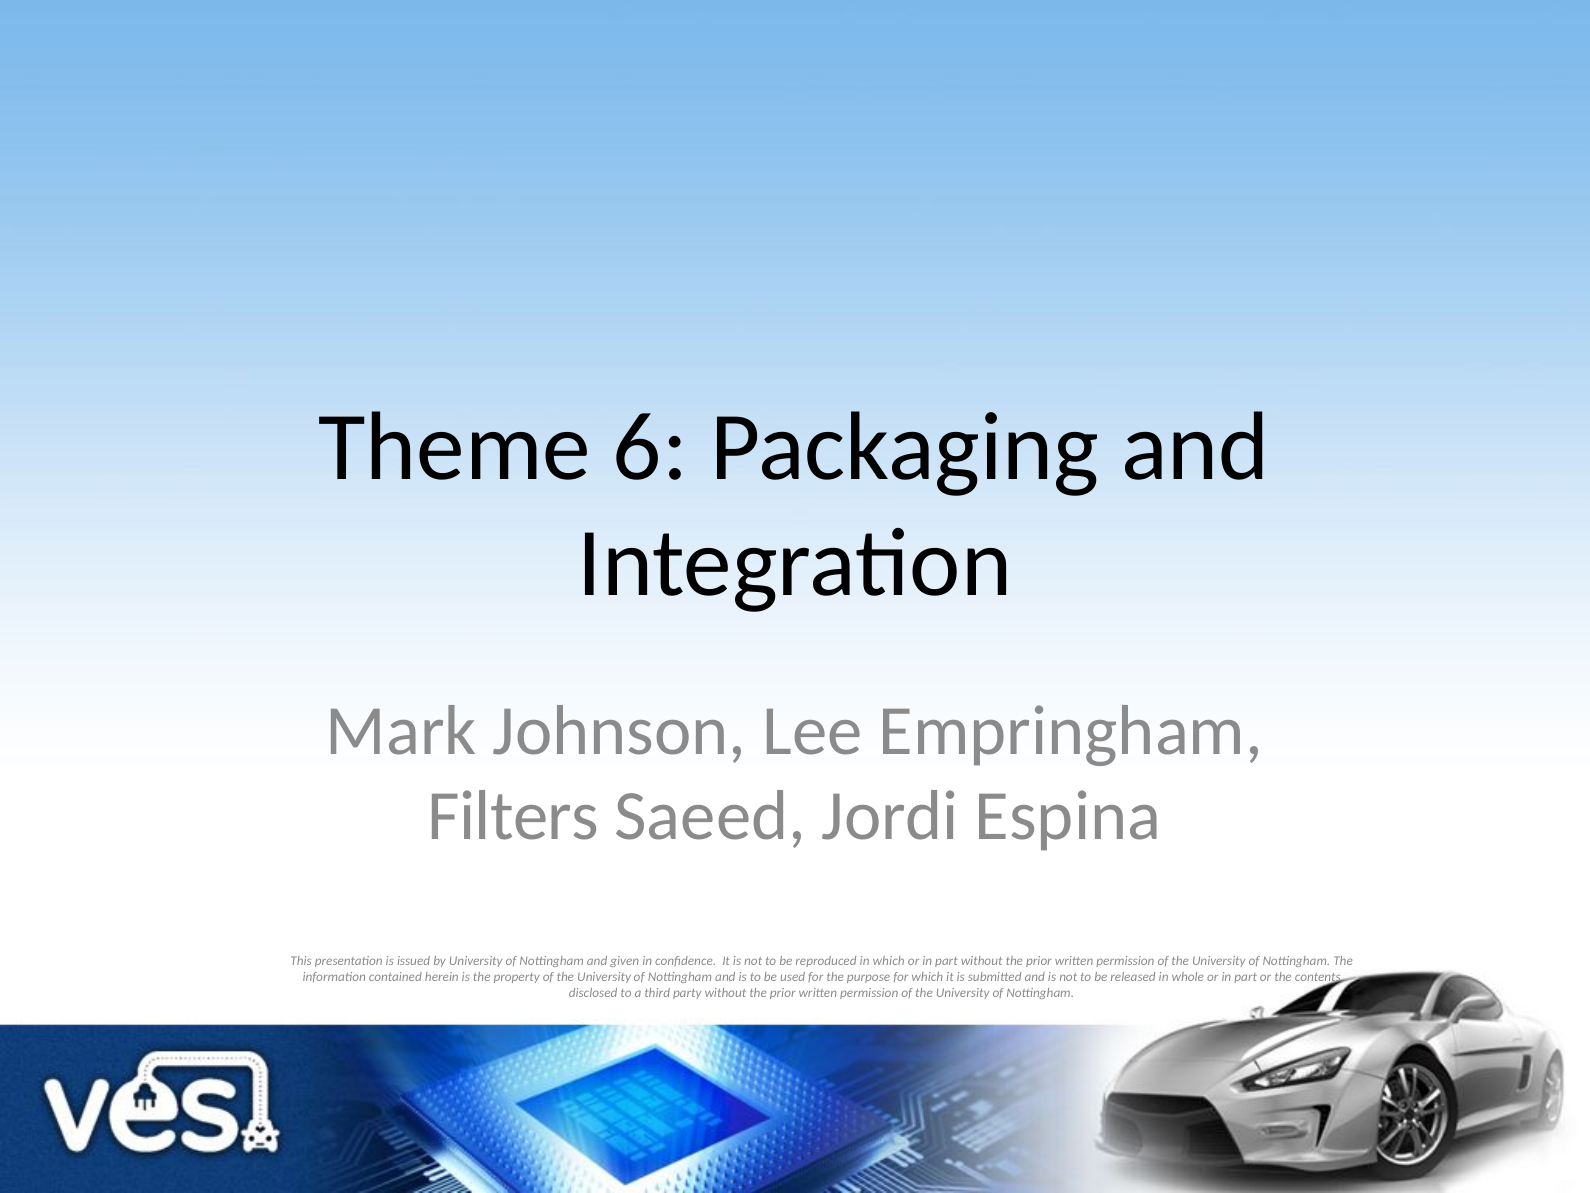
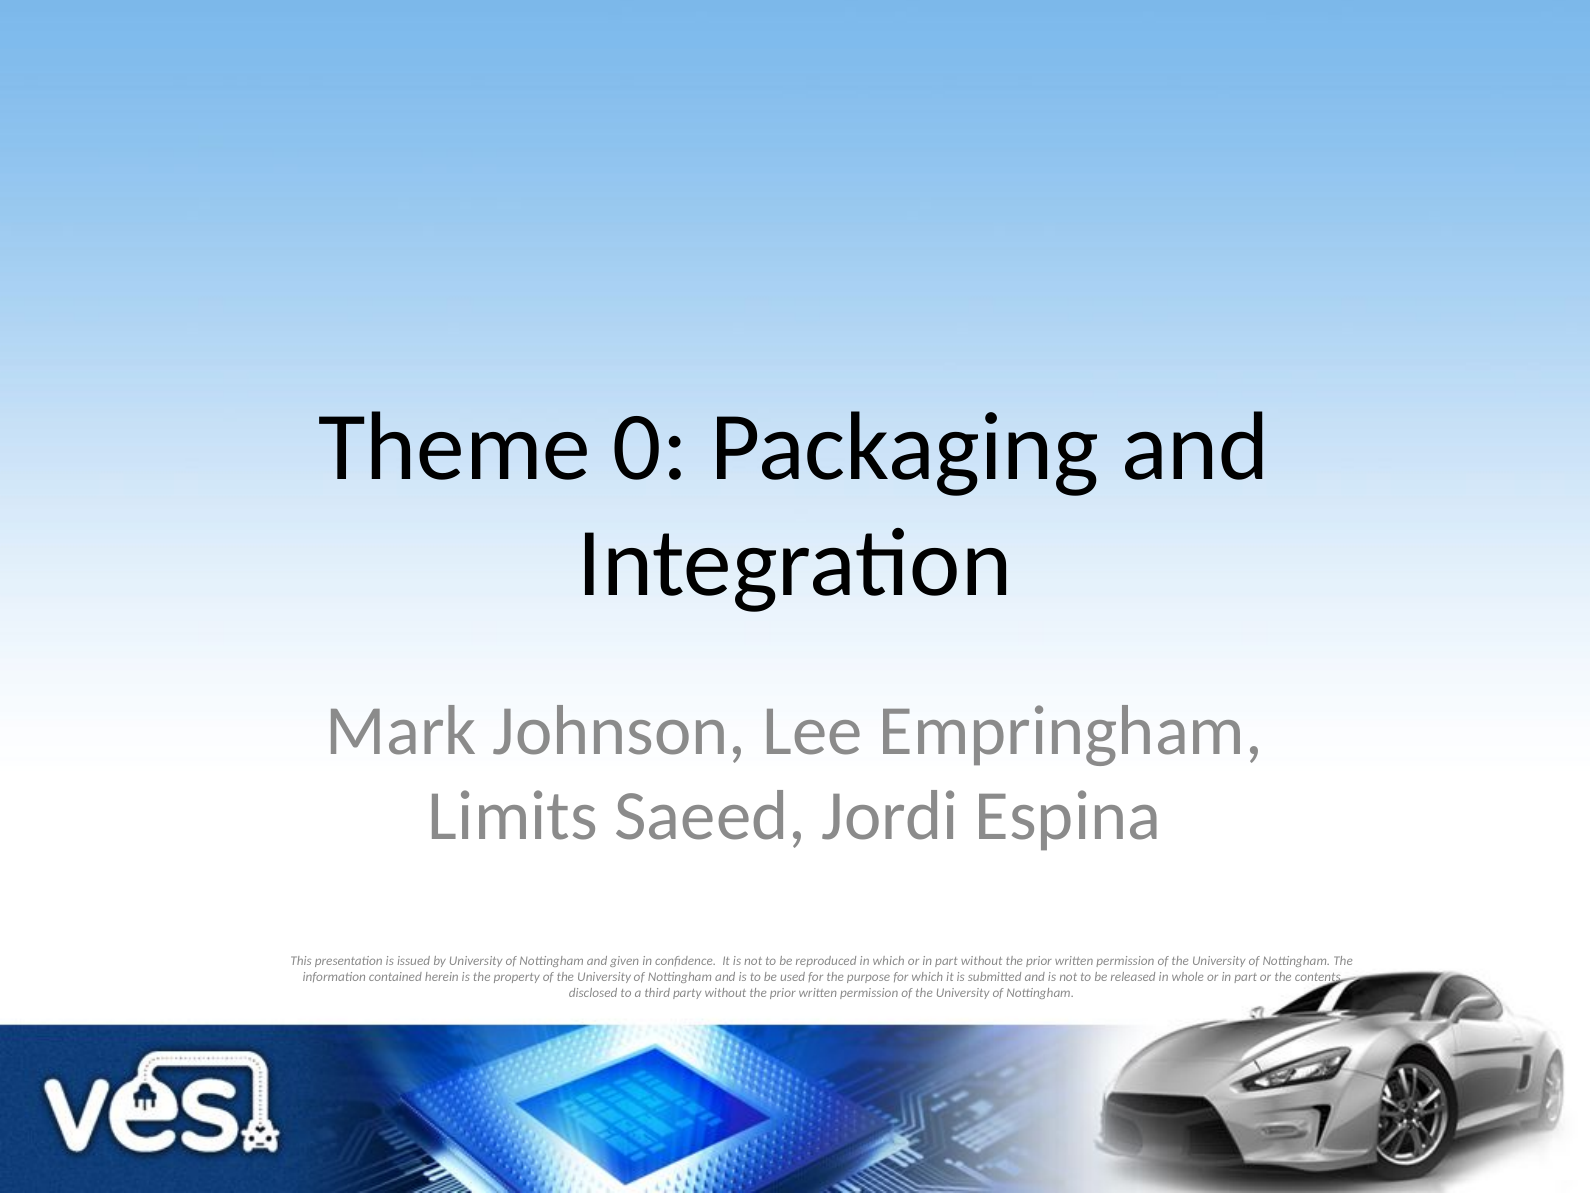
6: 6 -> 0 (651, 447)
Filters: Filters -> Limits (513, 816)
